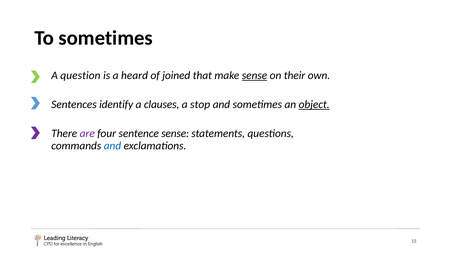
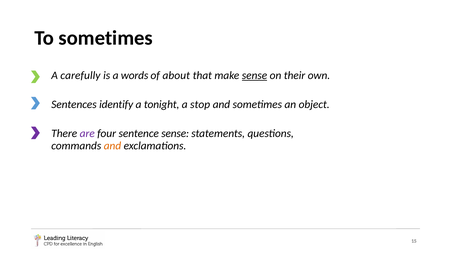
question: question -> carefully (80, 75)
heard: heard -> words (135, 75)
joined: joined -> about (176, 75)
clauses: clauses -> tonight (162, 104)
object underline: present -> none (314, 104)
and colour: blue -> orange (112, 145)
